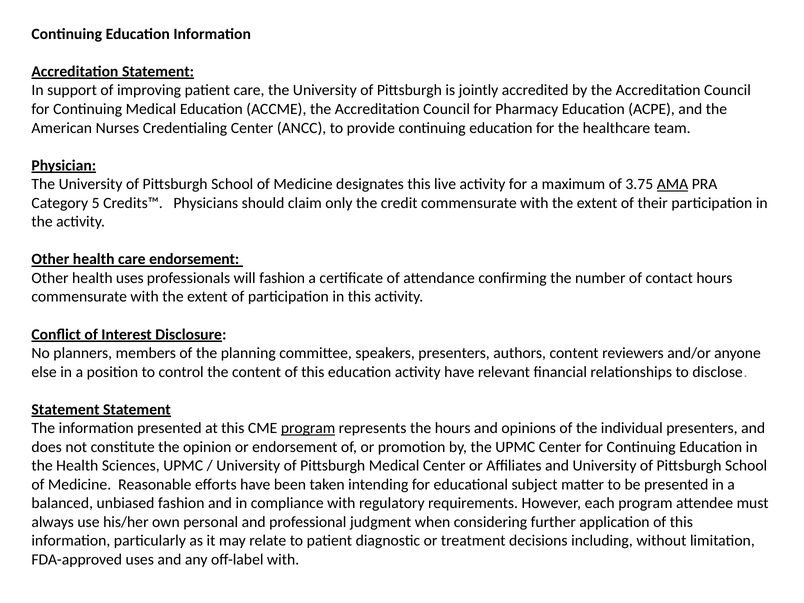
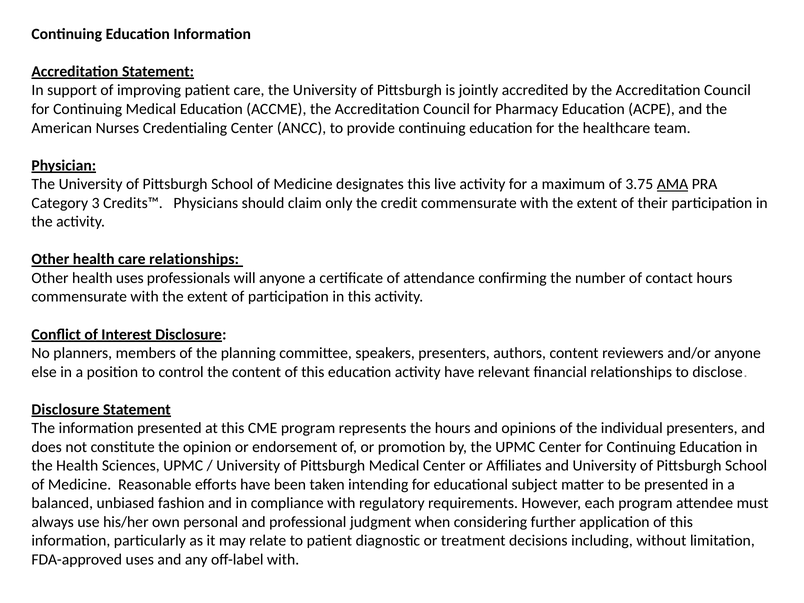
5: 5 -> 3 (96, 203)
care endorsement: endorsement -> relationships (194, 259)
will fashion: fashion -> anyone (282, 278)
Statement: Statement -> Disclosure (65, 409)
program underline: present -> none (308, 428)
